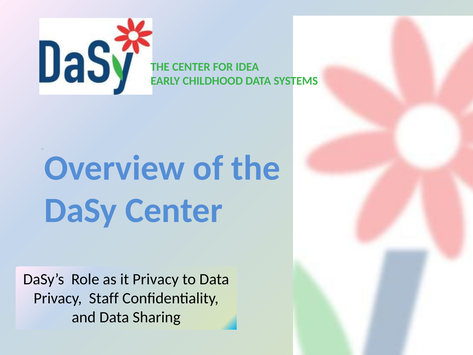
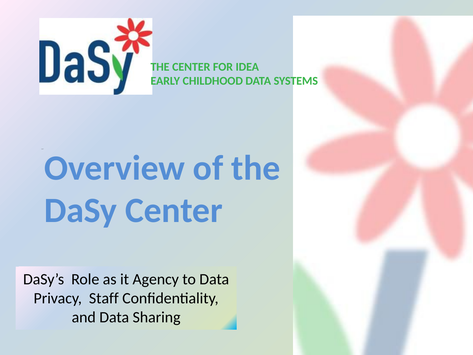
it Privacy: Privacy -> Agency (156, 279)
